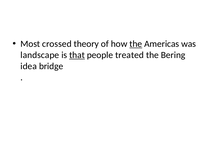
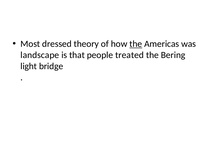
crossed: crossed -> dressed (57, 44)
that underline: present -> none (77, 55)
idea: idea -> light (29, 66)
